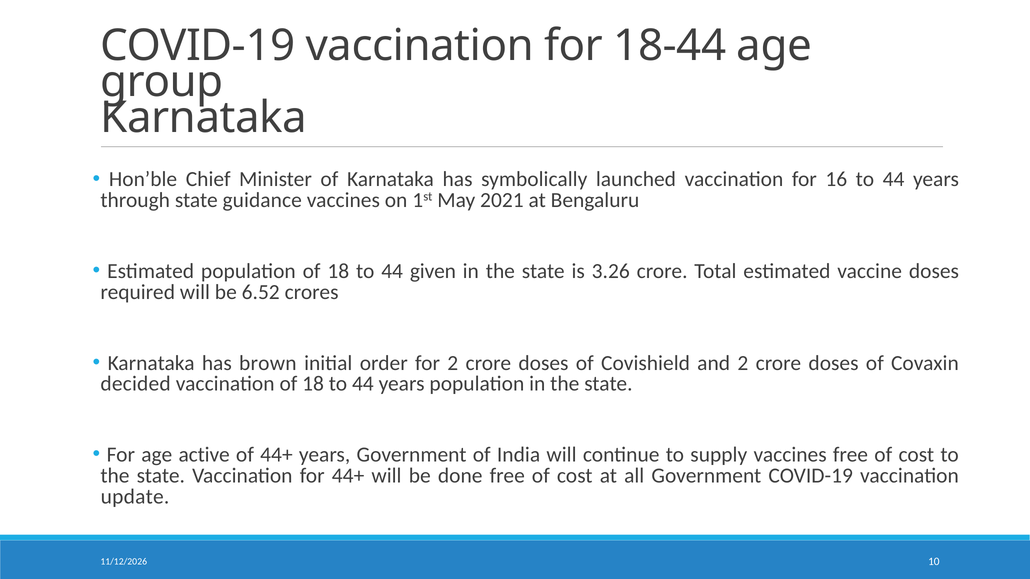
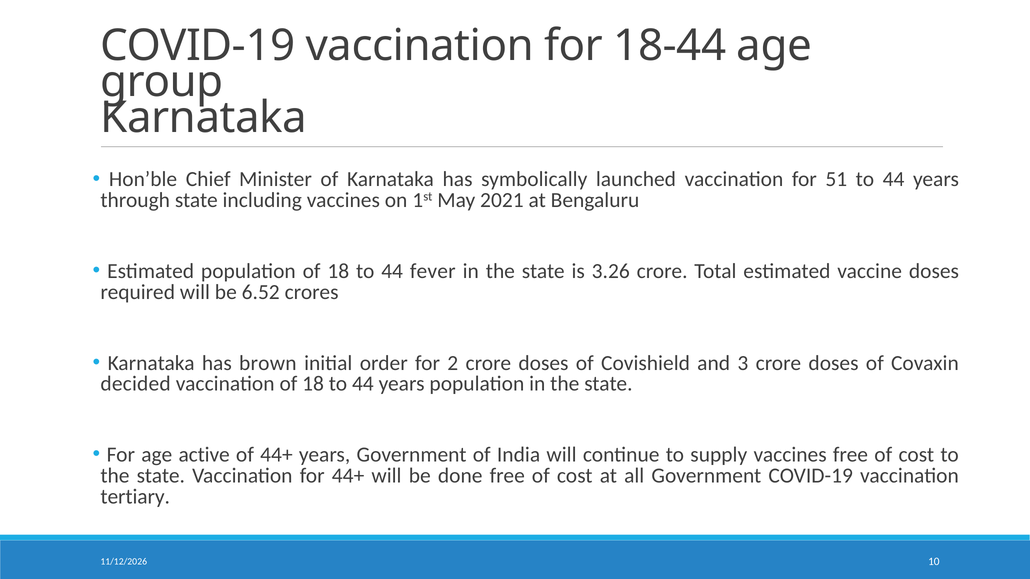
16: 16 -> 51 (836, 180)
guidance: guidance -> including (262, 200)
given: given -> fever (433, 271)
and 2: 2 -> 3 (743, 363)
update: update -> tertiary (135, 497)
